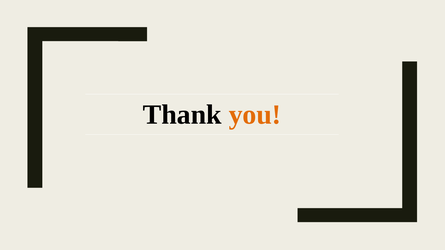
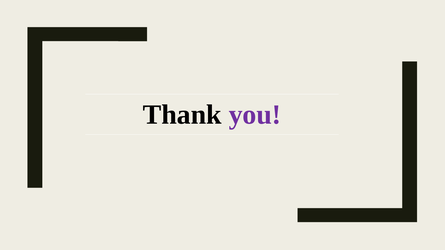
you colour: orange -> purple (255, 115)
